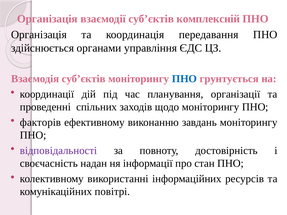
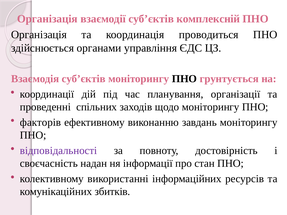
передавання: передавання -> проводиться (209, 35)
ПНО colour: blue -> black (184, 79)
повітрі: повітрі -> збитків (112, 192)
